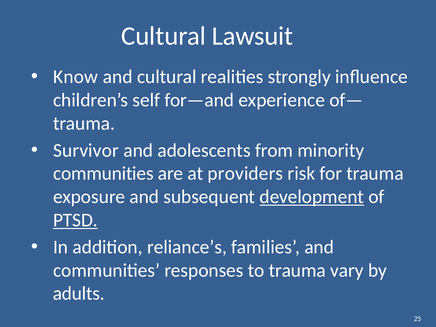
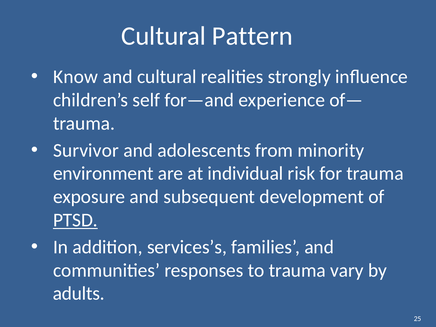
Lawsuit: Lawsuit -> Pattern (252, 36)
communities: communities -> environment (103, 174)
providers: providers -> individual (246, 174)
development underline: present -> none (312, 197)
reliance’s: reliance’s -> services’s (187, 247)
